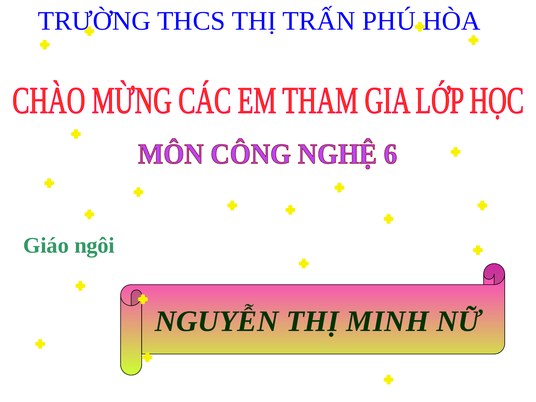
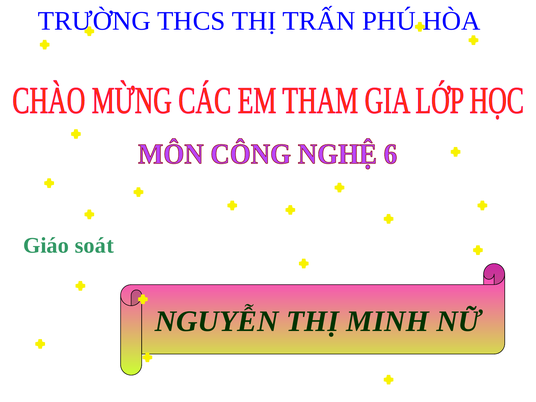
ngôi: ngôi -> soát (94, 245)
